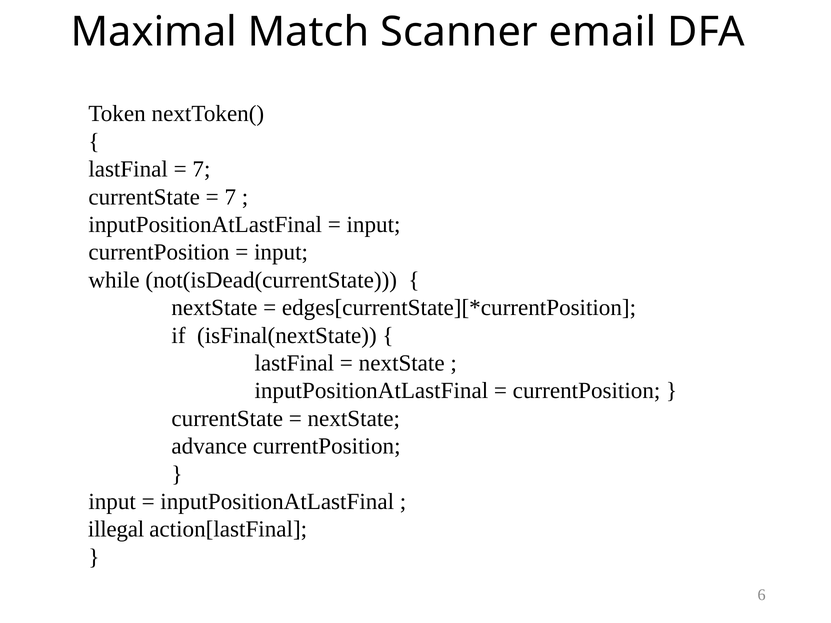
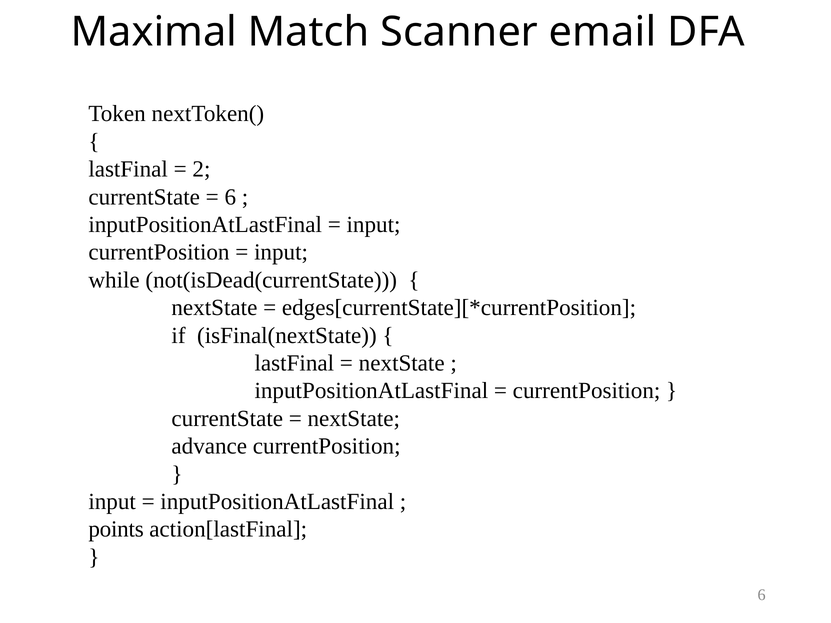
7: 7 -> 2 (201, 169)
7: 7 -> 6 (230, 197)
illegal: illegal -> points (116, 530)
